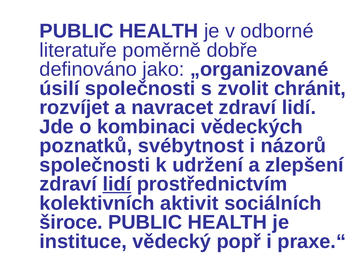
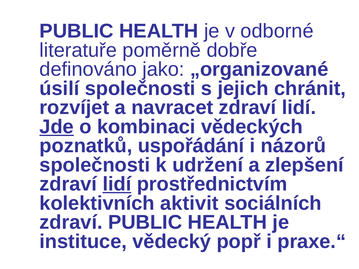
zvolit: zvolit -> jejich (243, 89)
Jde underline: none -> present (57, 127)
svébytnost: svébytnost -> uspořádání (191, 146)
široce: široce -> zdraví (71, 223)
